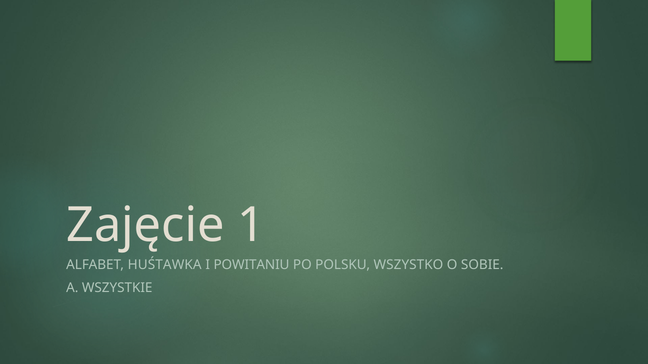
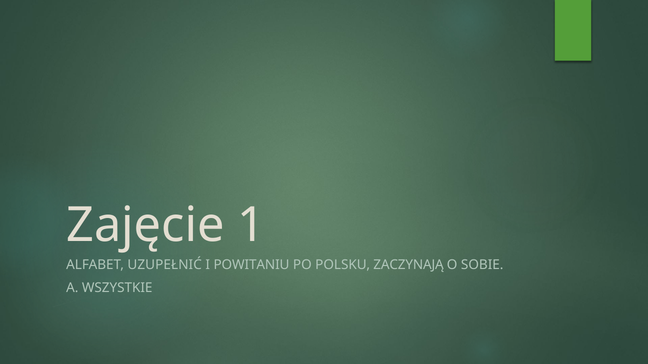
HUŚTAWKA: HUŚTAWKA -> UZUPEŁNIĆ (165, 265)
WSZYSTKO: WSZYSTKO -> ZACZYNAJĄ (409, 265)
